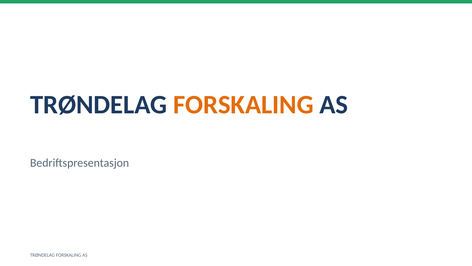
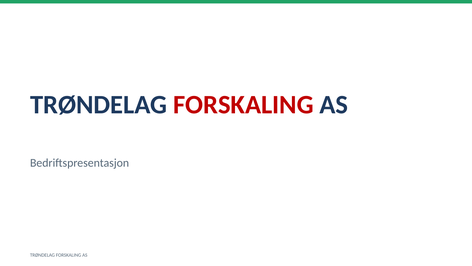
FORSKALING colour: orange -> red (243, 105)
